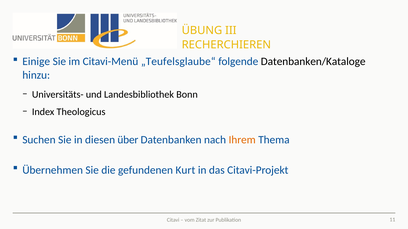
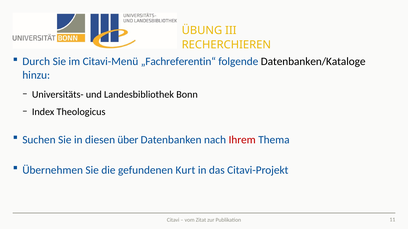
Einige: Einige -> Durch (36, 62)
„Teufelsglaube“: „Teufelsglaube“ -> „Fachreferentin“ (178, 62)
Ihrem colour: orange -> red (242, 140)
